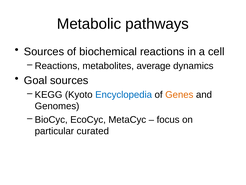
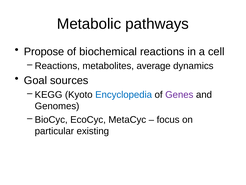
Sources: Sources -> Propose (44, 52)
Genes colour: orange -> purple (179, 94)
curated: curated -> existing (93, 131)
